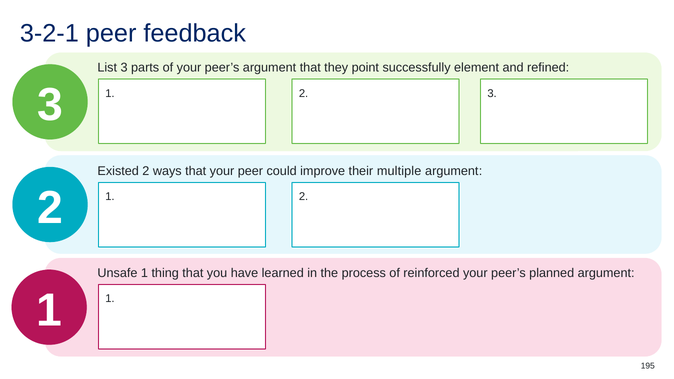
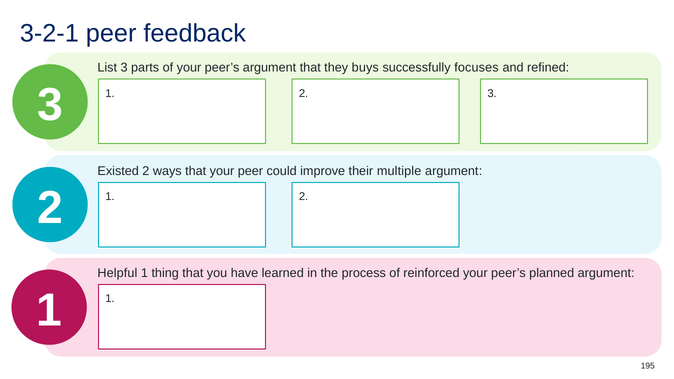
point: point -> buys (365, 68)
element: element -> focuses (476, 68)
Unsafe: Unsafe -> Helpful (117, 273)
